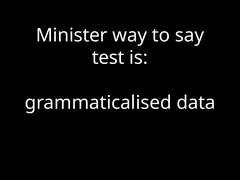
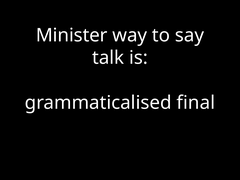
test: test -> talk (108, 58)
data: data -> final (196, 103)
